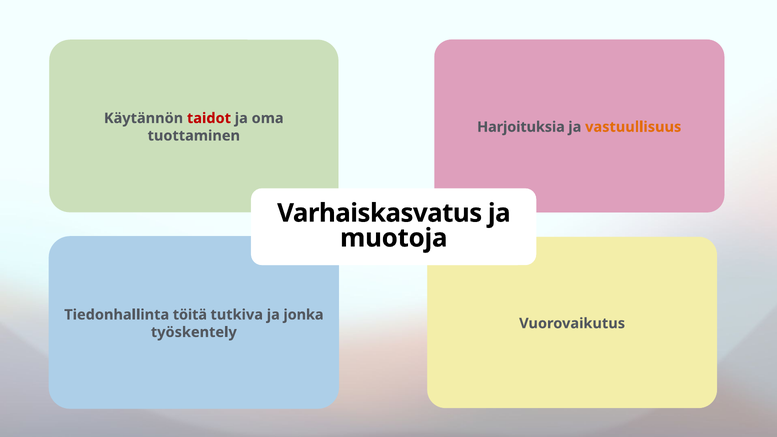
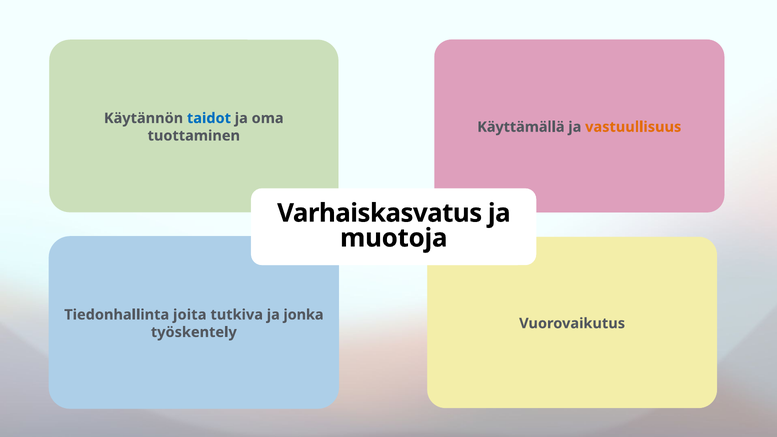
taidot colour: red -> blue (209, 118)
Harjoituksia: Harjoituksia -> Käyttämällä (521, 127)
töitä: töitä -> joita (190, 315)
